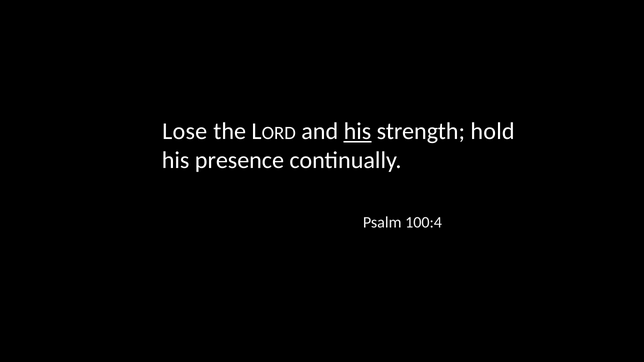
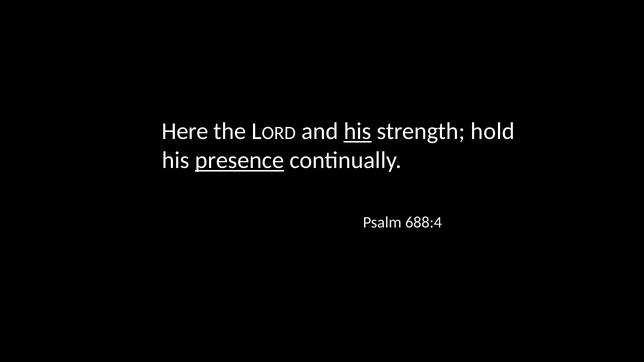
Lose: Lose -> Here (185, 131)
presence underline: none -> present (239, 160)
100:4: 100:4 -> 688:4 (424, 222)
